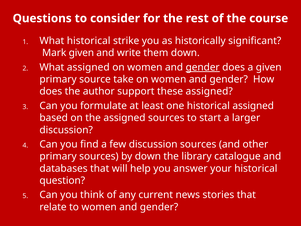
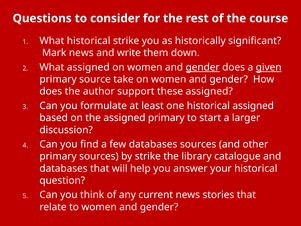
Mark given: given -> news (81, 53)
given underline: none -> present (269, 67)
assigned sources: sources -> primary (166, 118)
few discussion: discussion -> databases (153, 144)
by down: down -> strike (148, 156)
